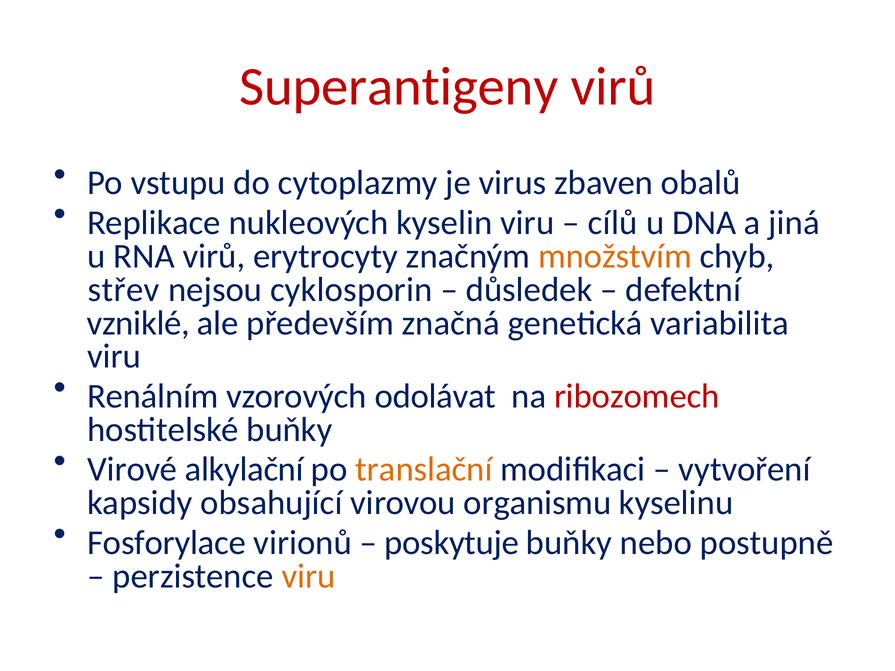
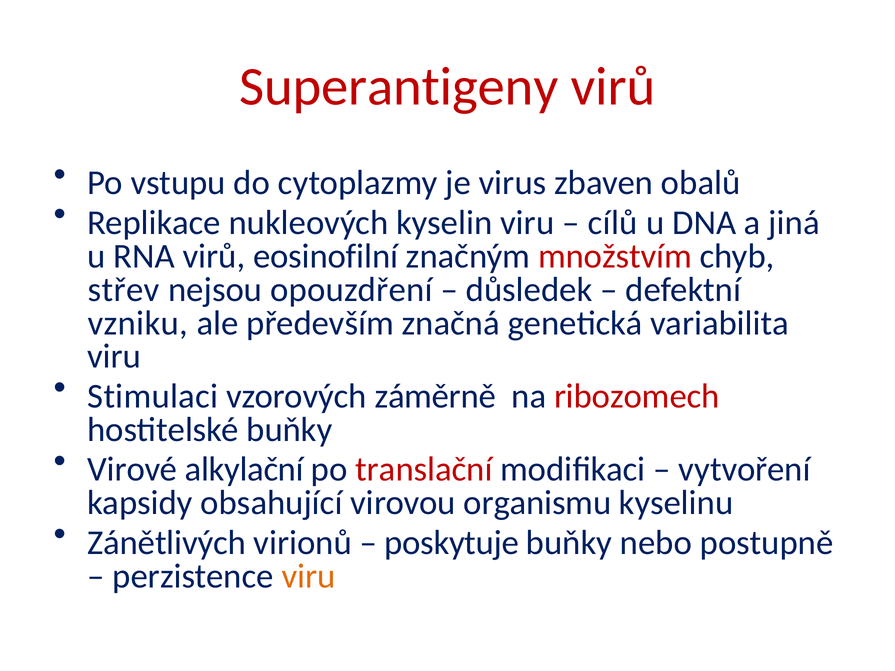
erytrocyty: erytrocyty -> eosinofilní (326, 256)
množstvím colour: orange -> red (615, 256)
cyklosporin: cyklosporin -> opouzdření (351, 290)
vzniklé: vzniklé -> vzniku (138, 323)
Renálním: Renálním -> Stimulaci (153, 396)
odolávat: odolávat -> záměrně (435, 396)
translační colour: orange -> red (424, 470)
Fosforylace: Fosforylace -> Zánětlivých (167, 543)
